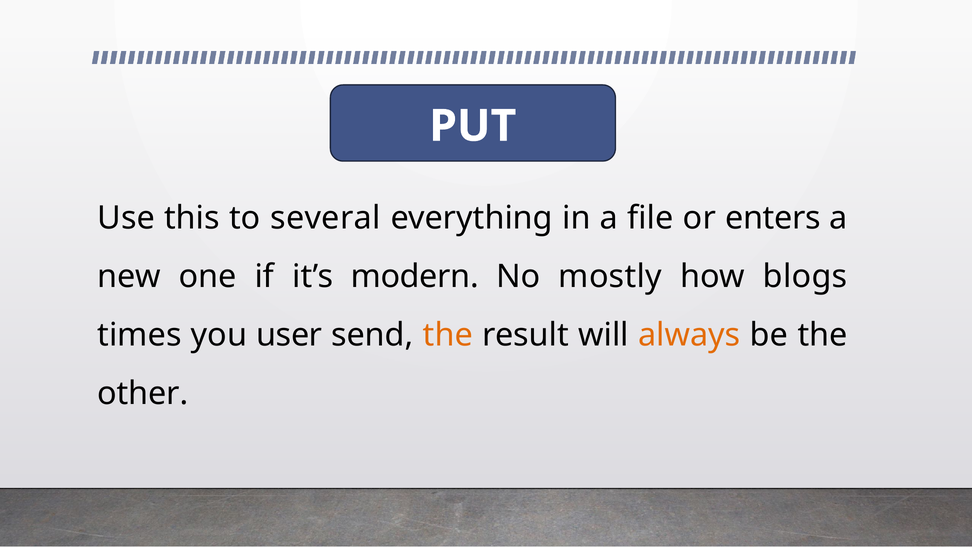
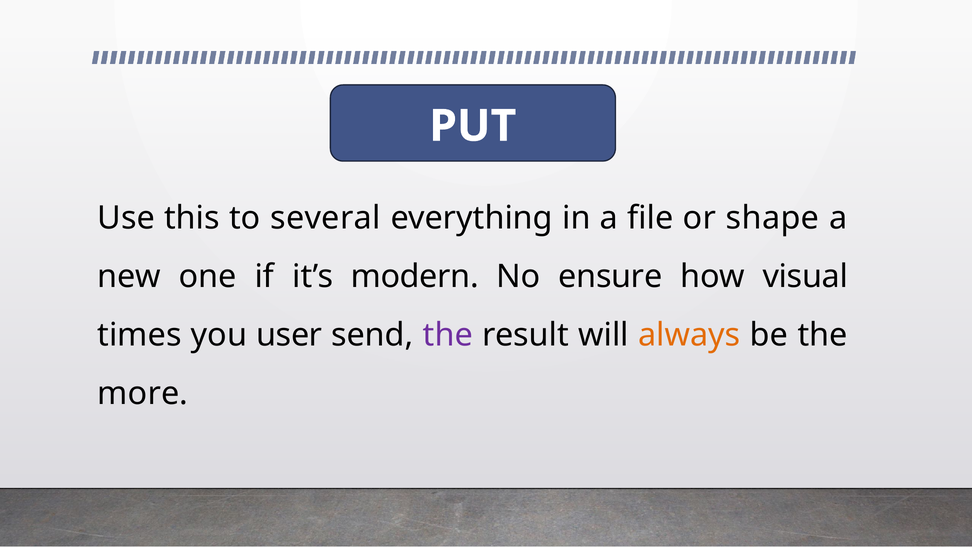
enters: enters -> shape (773, 218)
mostly: mostly -> ensure (610, 276)
blogs: blogs -> visual (805, 276)
the colour: orange -> purple (448, 335)
other: other -> more (143, 393)
